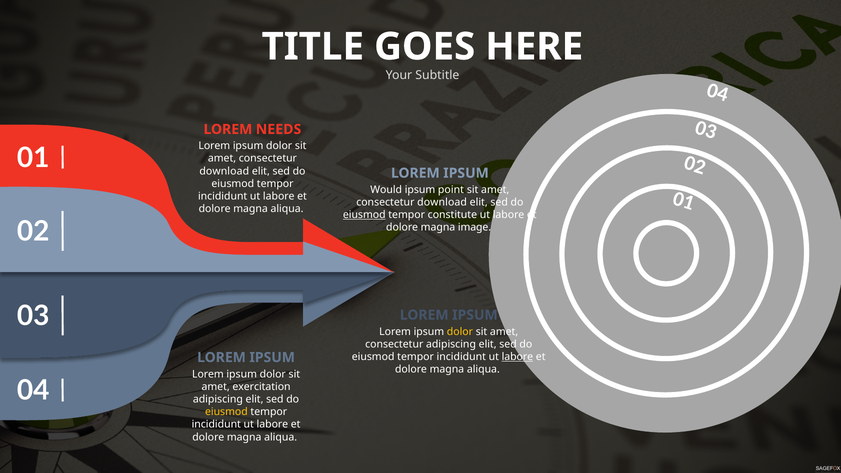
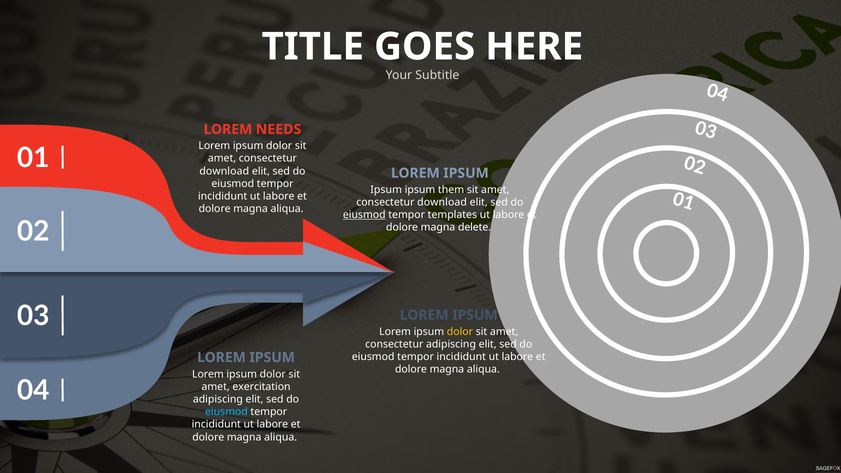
Would: Would -> Ipsum (386, 190)
point: point -> them (451, 190)
constitute: constitute -> templates (452, 215)
image: image -> delete (475, 228)
labore underline: present -> none (517, 357)
eiusmod colour: yellow -> light blue (226, 412)
